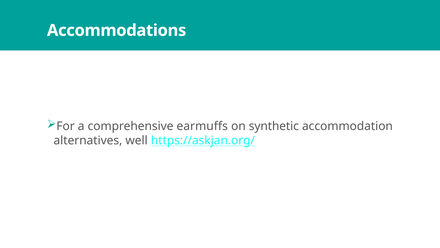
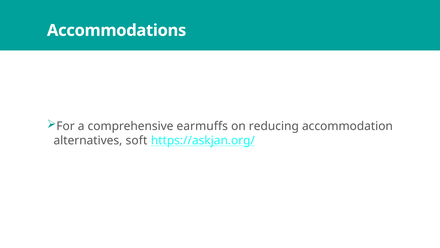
synthetic: synthetic -> reducing (274, 126)
well: well -> soft (136, 140)
